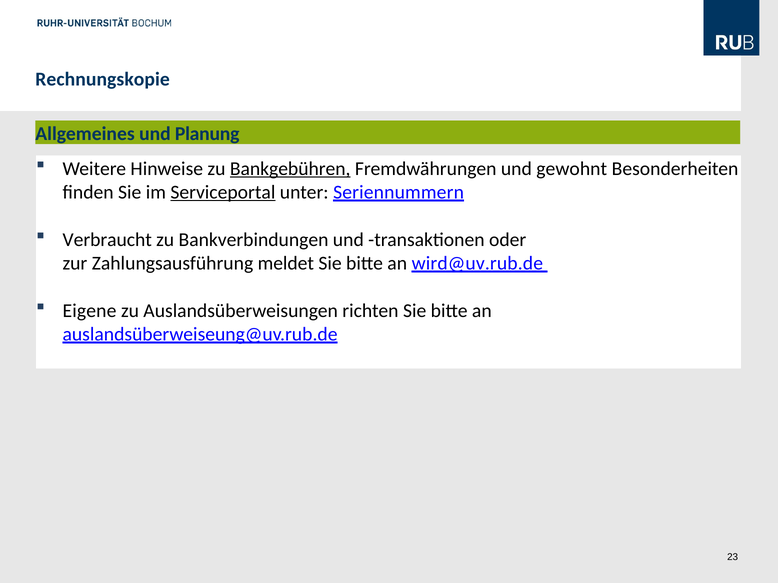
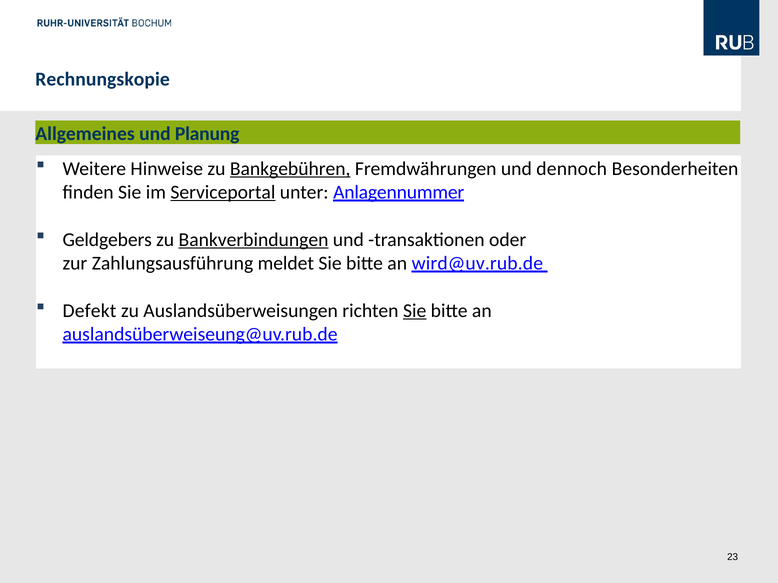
gewohnt: gewohnt -> dennoch (572, 169)
Seriennummern: Seriennummern -> Anlagennummer (399, 192)
Verbraucht: Verbraucht -> Geldgebers (107, 240)
Bankverbindungen underline: none -> present (254, 240)
Eigene: Eigene -> Defekt (89, 311)
Sie underline: none -> present (415, 311)
